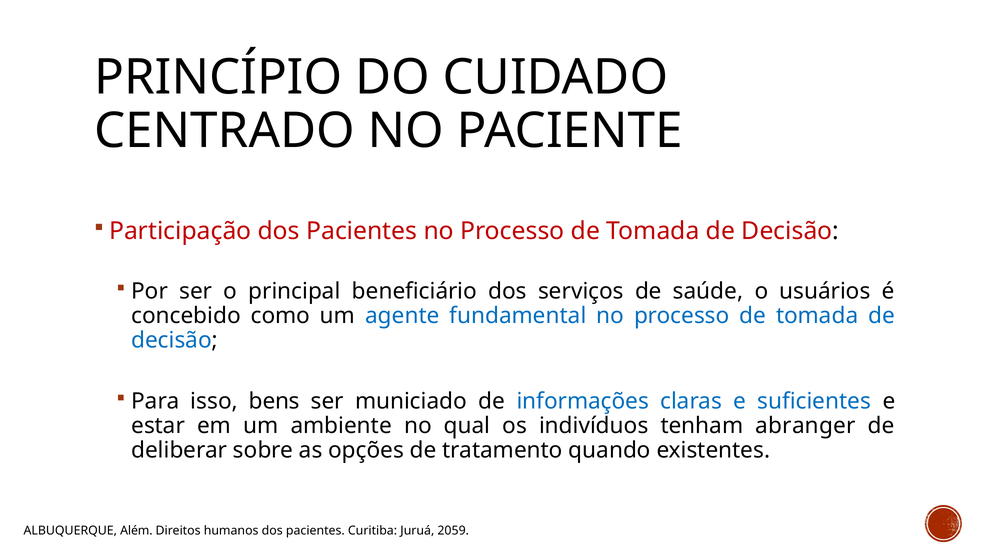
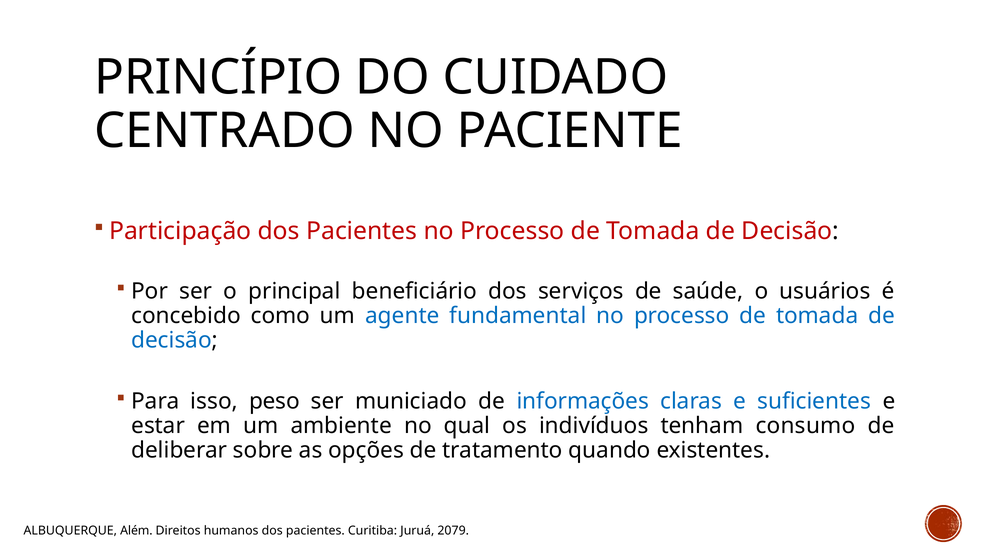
bens: bens -> peso (274, 402)
abranger: abranger -> consumo (806, 426)
2059: 2059 -> 2079 (453, 531)
